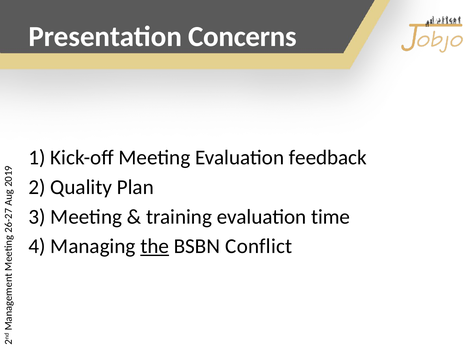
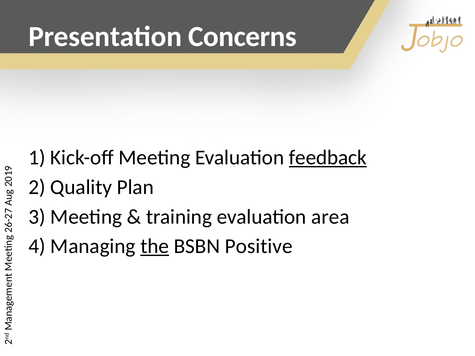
feedback underline: none -> present (328, 158)
time: time -> area (330, 217)
Conflict: Conflict -> Positive (259, 246)
